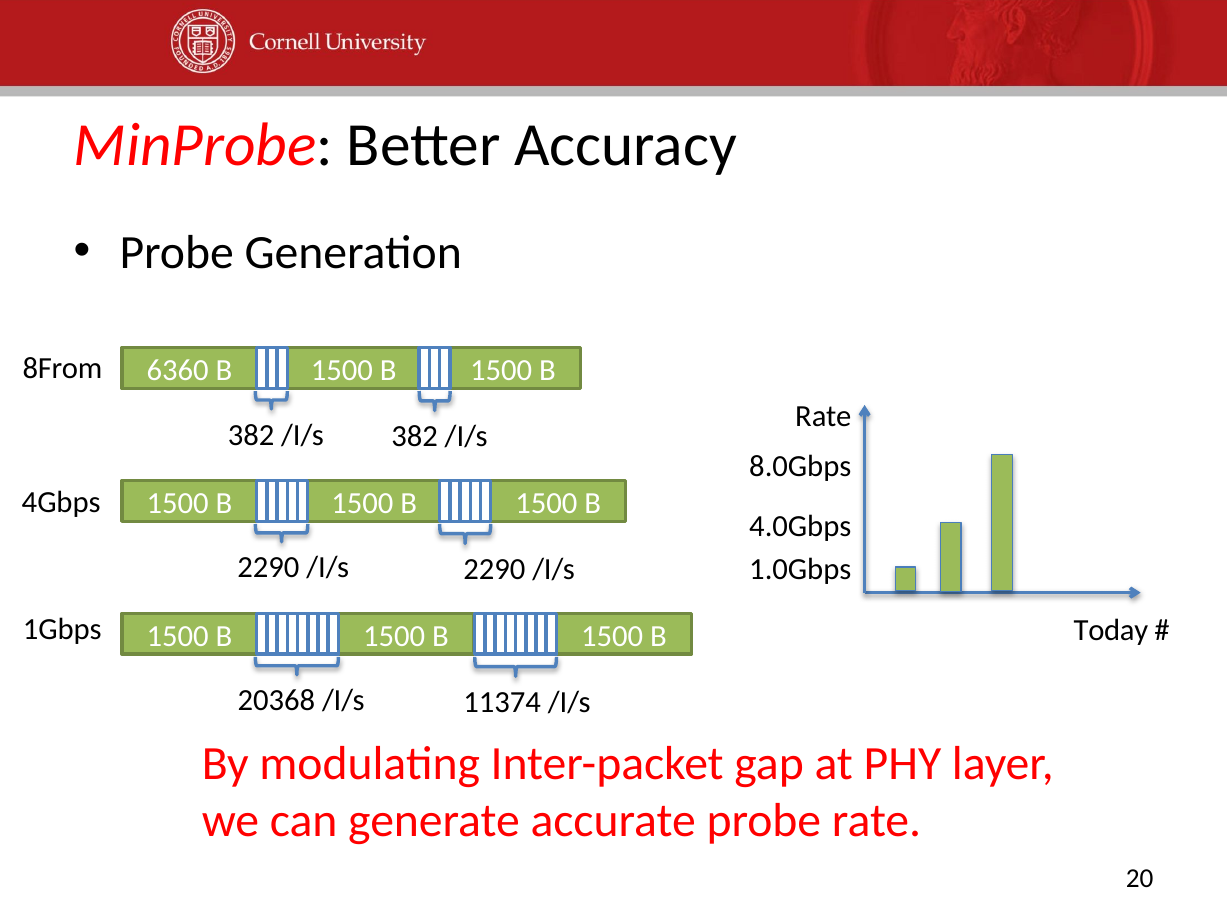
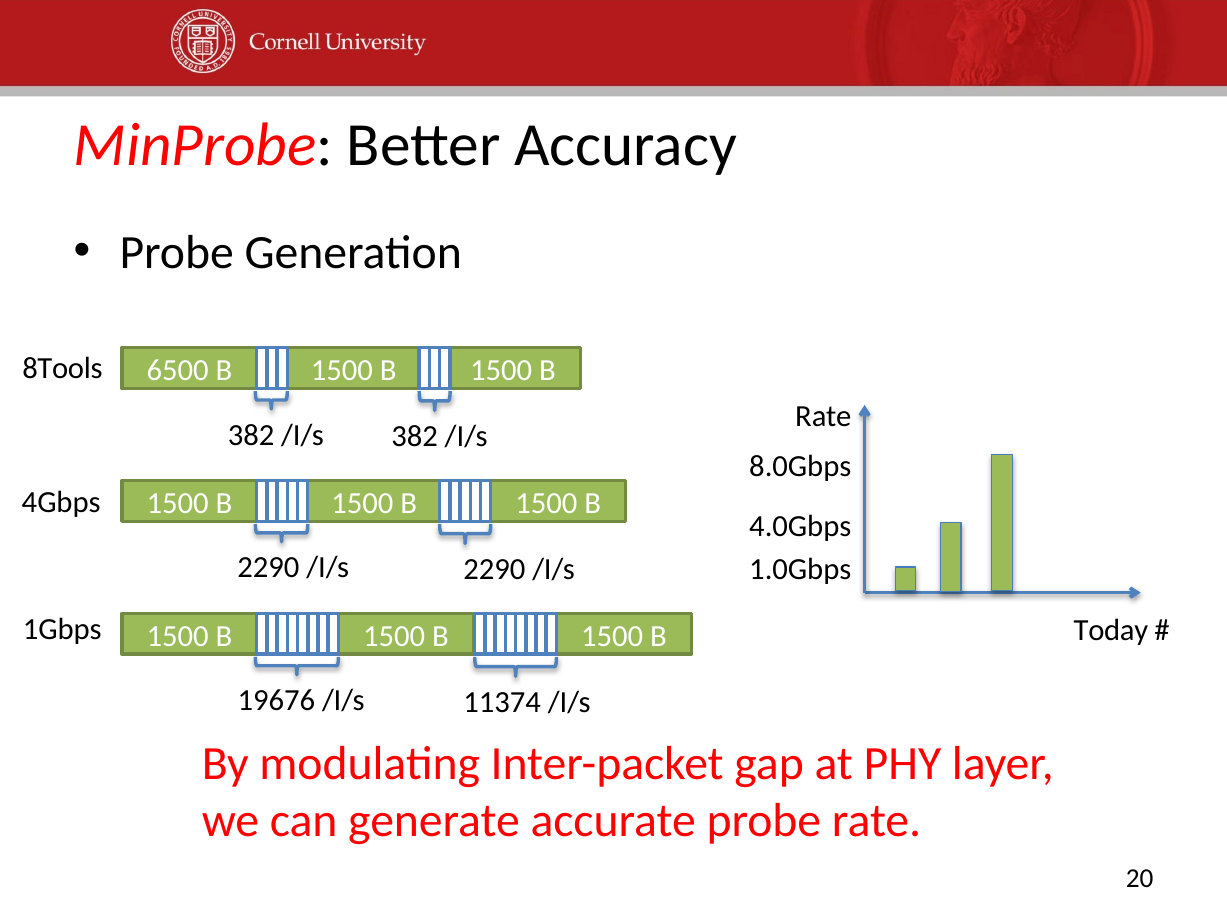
8From: 8From -> 8Tools (62, 368)
6360: 6360 -> 6500 (178, 370)
20368: 20368 -> 19676 (276, 700)
